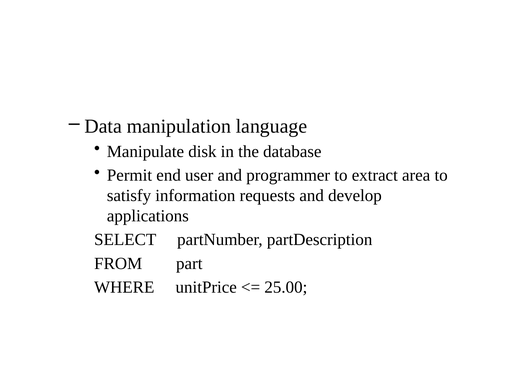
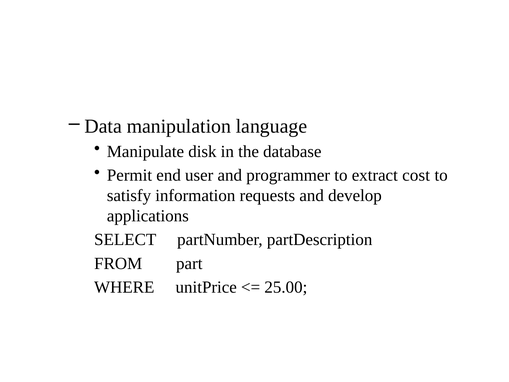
area: area -> cost (416, 175)
